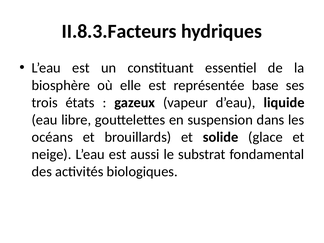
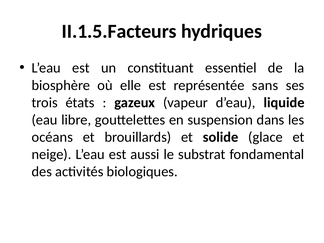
II.8.3.Facteurs: II.8.3.Facteurs -> II.1.5.Facteurs (119, 31)
base: base -> sans (265, 85)
